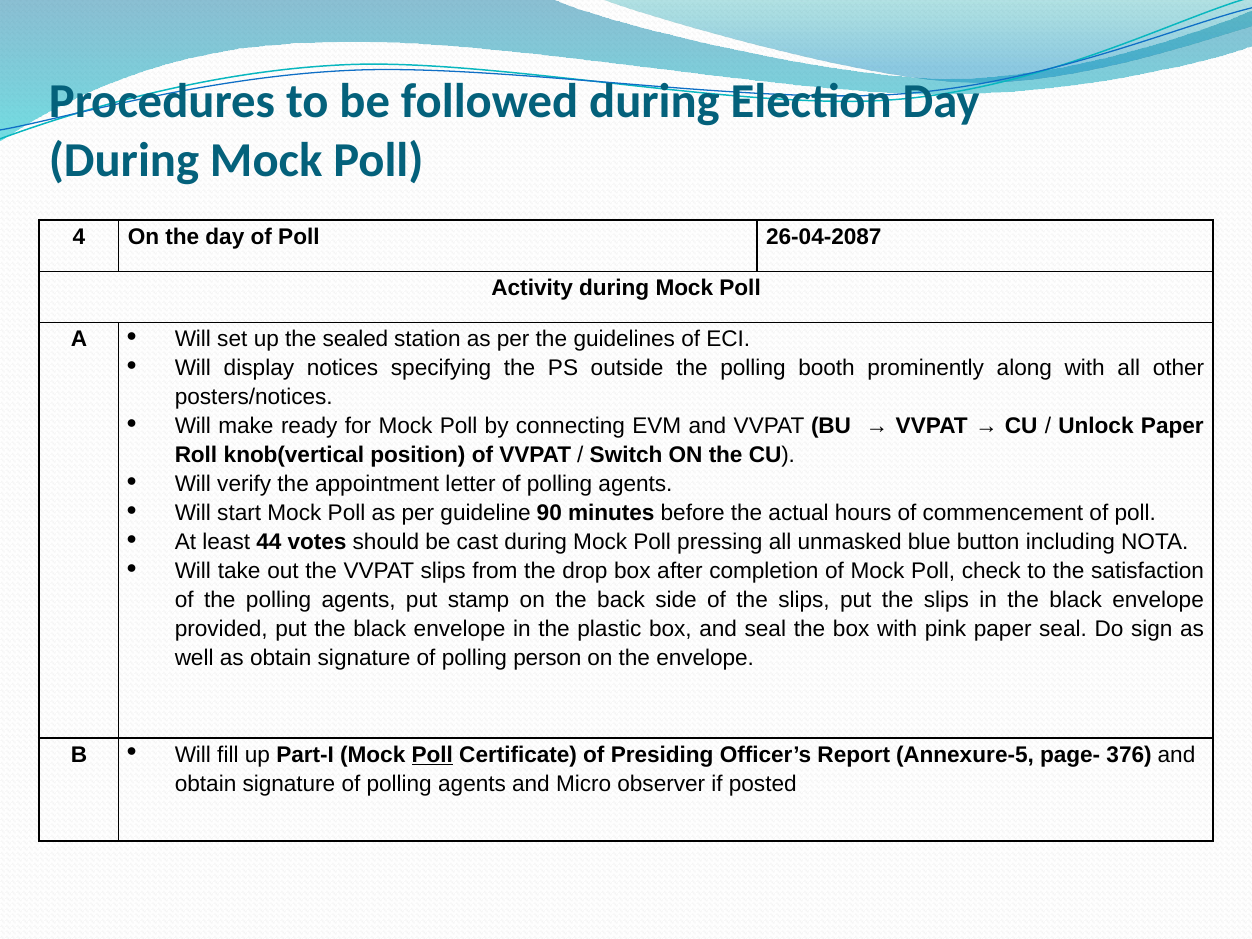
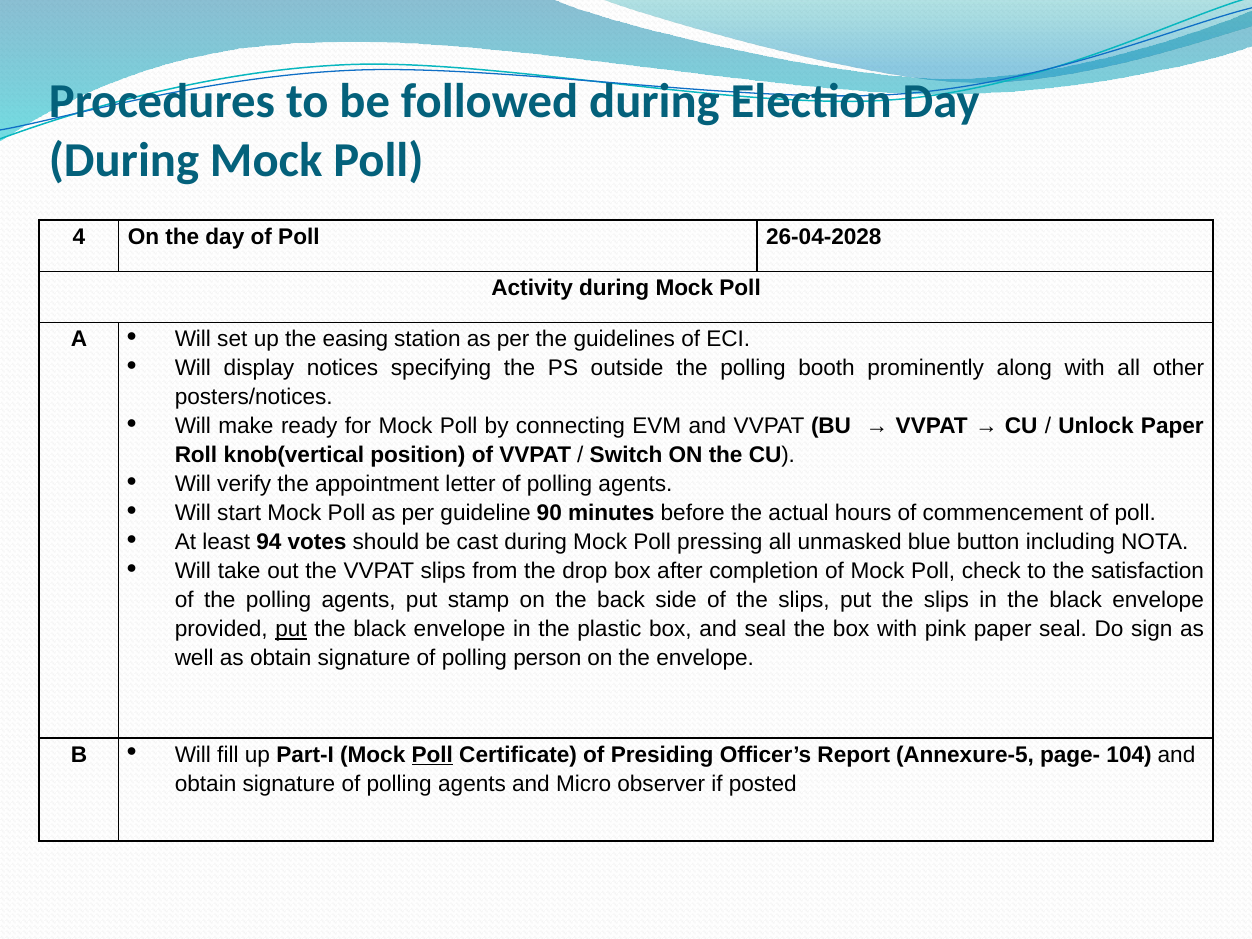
26-04-2087: 26-04-2087 -> 26-04-2028 (824, 237)
sealed: sealed -> easing (355, 339)
44: 44 -> 94 (269, 542)
put underline: none -> present (291, 629)
376: 376 -> 104 (1129, 755)
